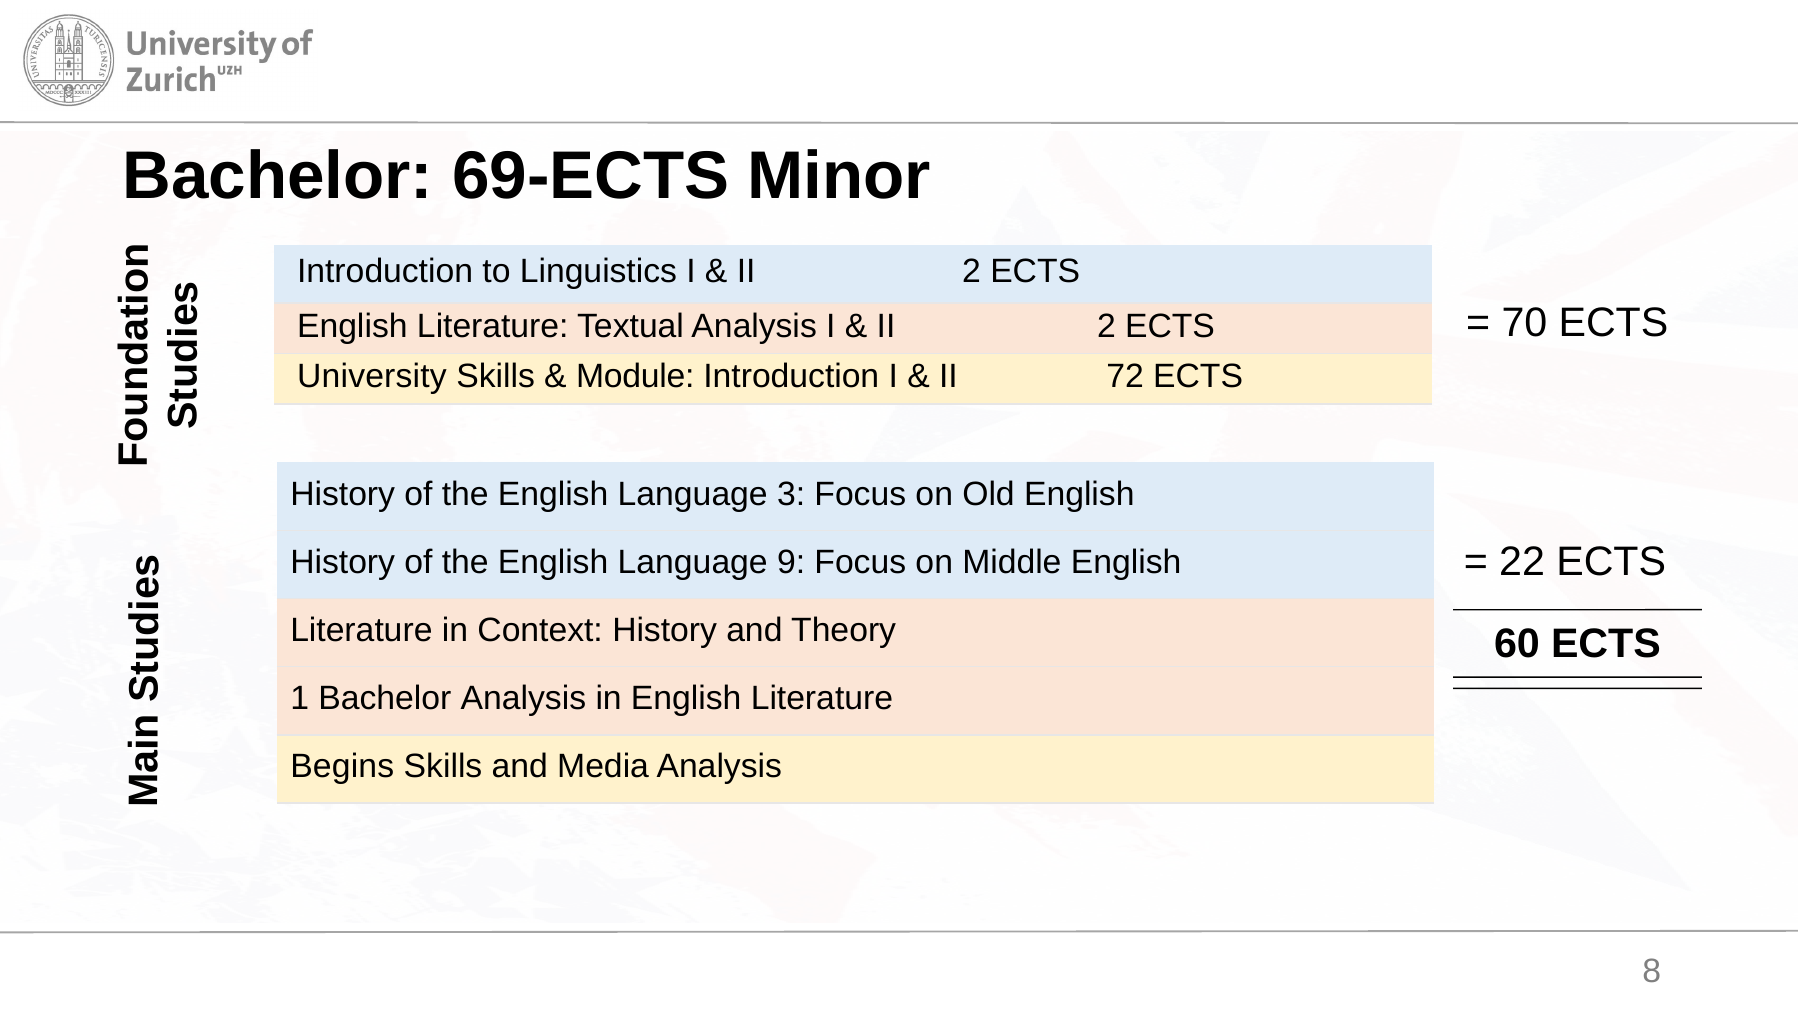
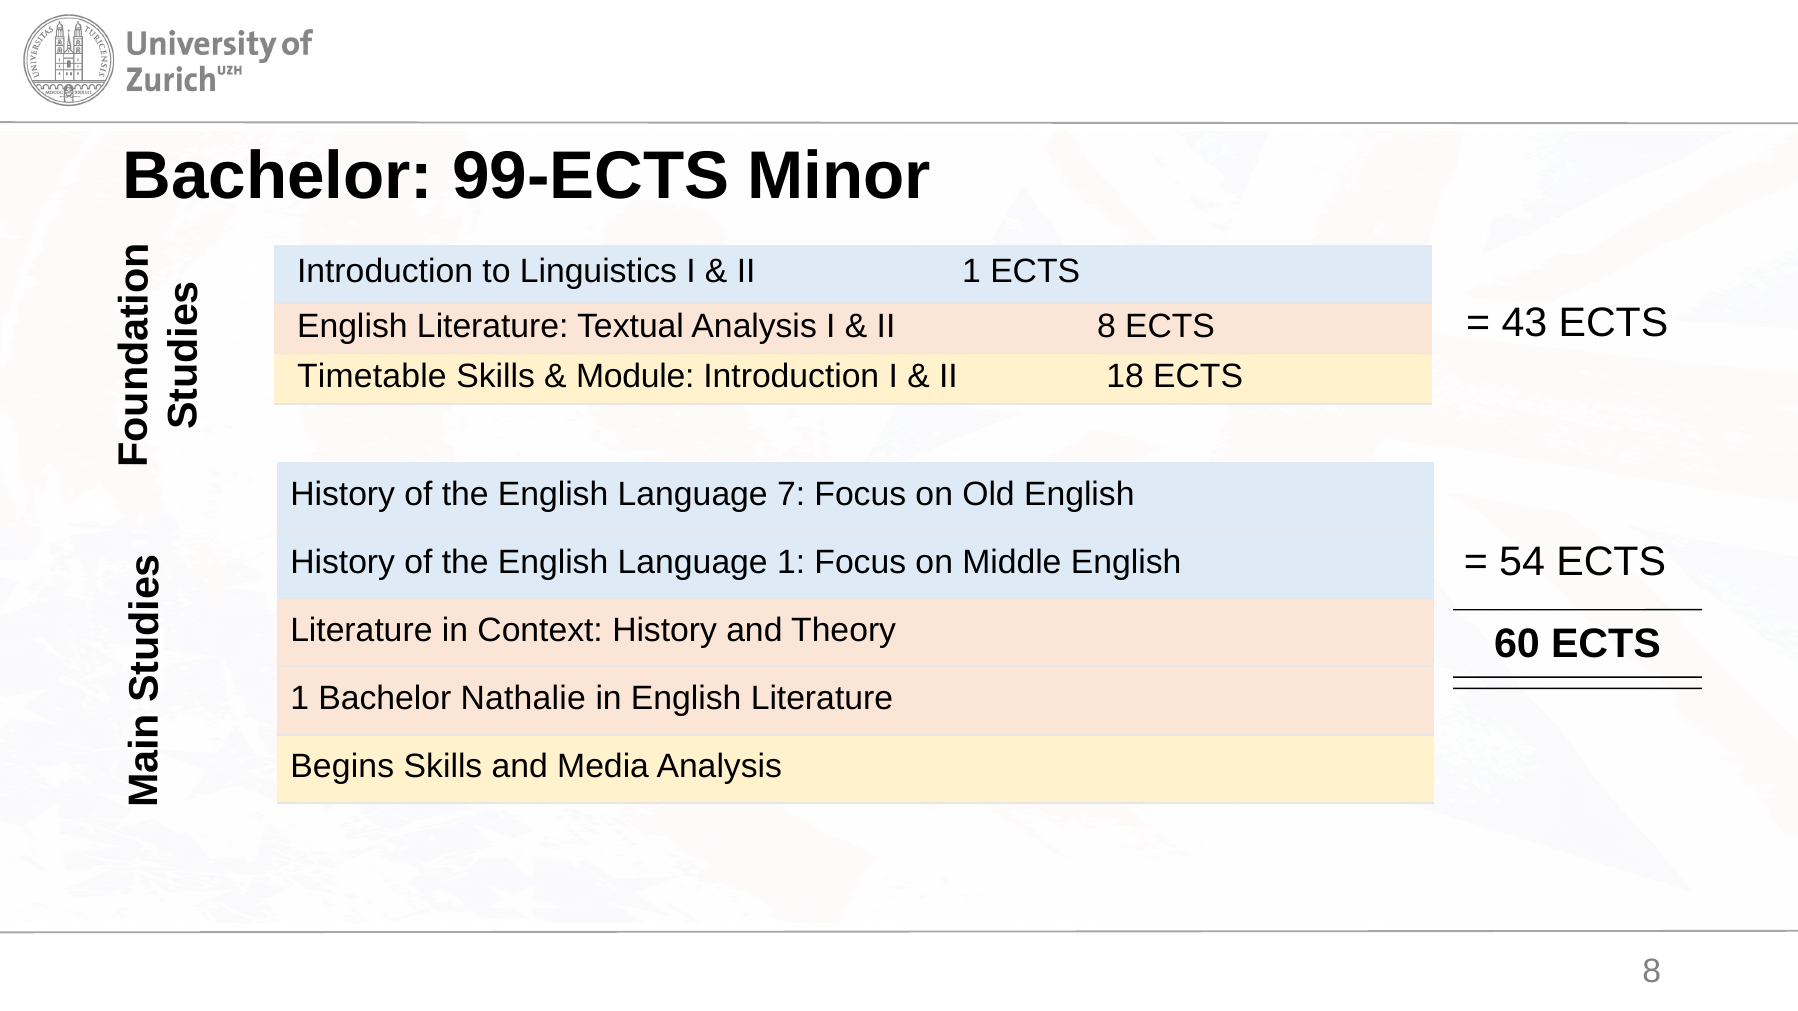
69-ECTS: 69-ECTS -> 99-ECTS (591, 177)
2: 2 -> 1 (972, 272)
70: 70 -> 43 (1524, 323)
2: 2 -> 8 (1106, 326)
University: University -> Timetable (372, 377)
72: 72 -> 18 (1125, 377)
3: 3 -> 7 (791, 495)
22: 22 -> 54 (1522, 562)
Language 9: 9 -> 1 (791, 563)
Bachelor Analysis: Analysis -> Nathalie (523, 699)
